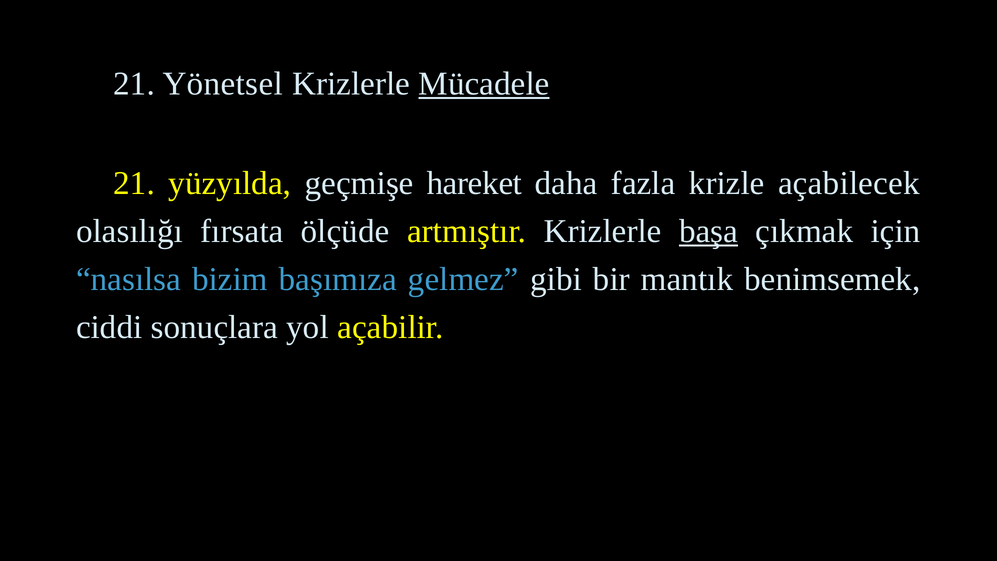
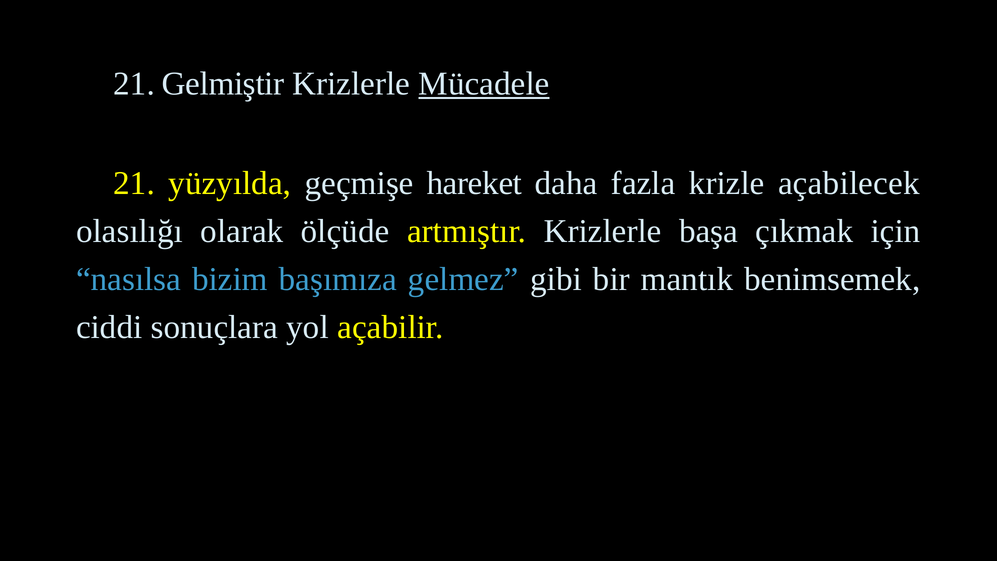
Yönetsel: Yönetsel -> Gelmiştir (223, 84)
fırsata: fırsata -> olarak (242, 231)
başa underline: present -> none (709, 231)
